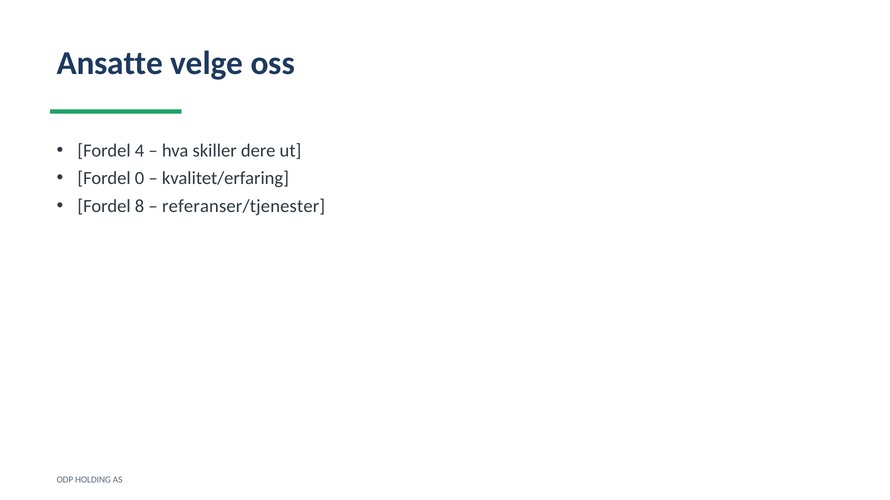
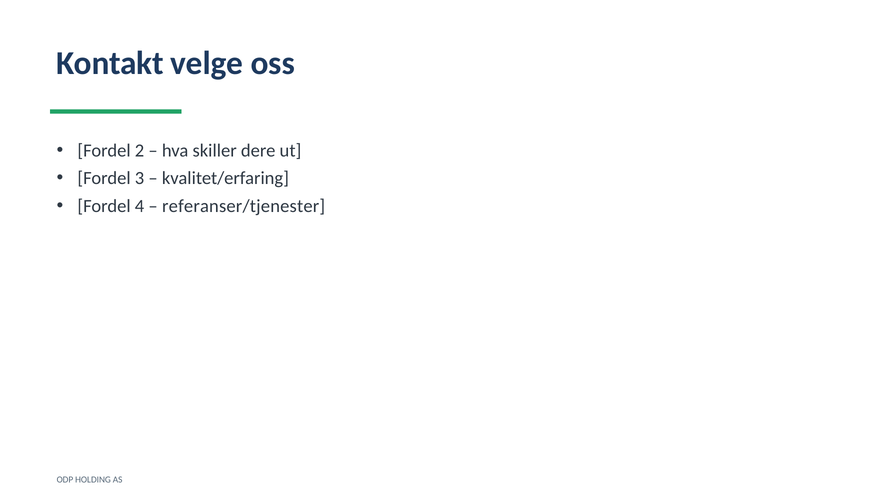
Ansatte: Ansatte -> Kontakt (110, 64)
4: 4 -> 2 (140, 151)
0: 0 -> 3 (140, 179)
8: 8 -> 4 (140, 206)
